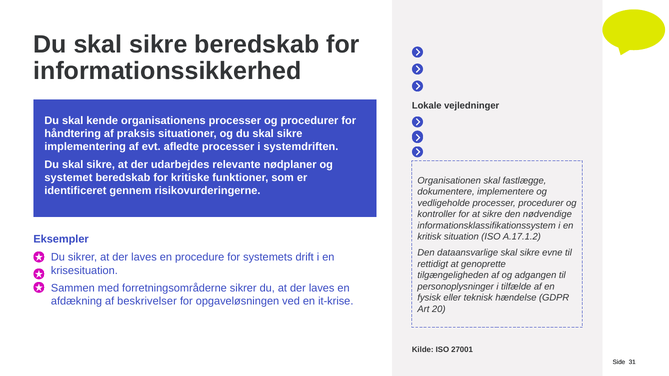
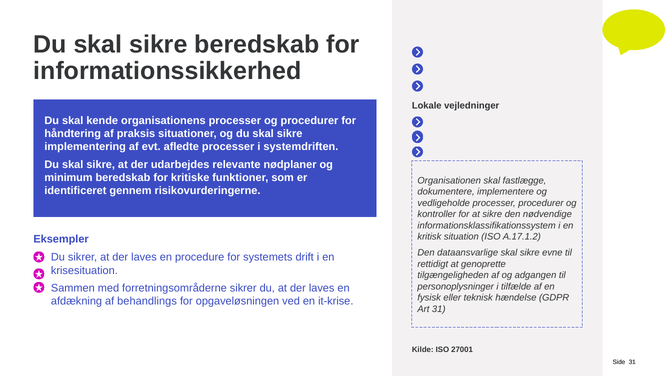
systemet: systemet -> minimum (69, 178)
beskrivelser: beskrivelser -> behandlings (147, 302)
Art 20: 20 -> 31 (439, 309)
